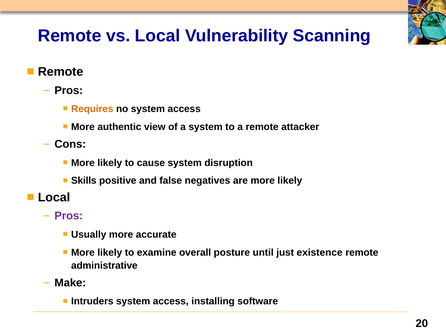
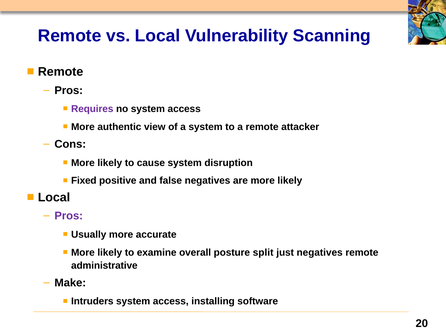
Requires colour: orange -> purple (92, 109)
Skills: Skills -> Fixed (84, 181)
until: until -> split (263, 253)
just existence: existence -> negatives (320, 253)
